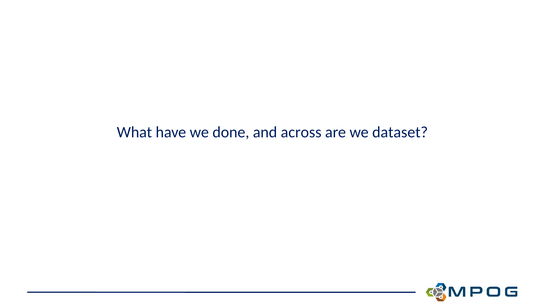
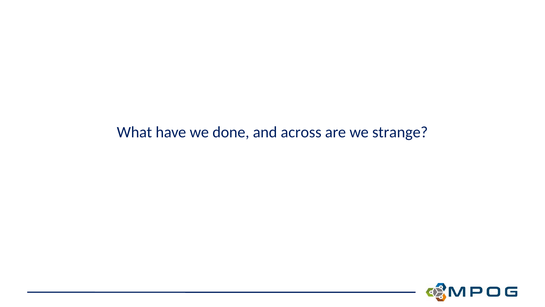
dataset: dataset -> strange (400, 132)
